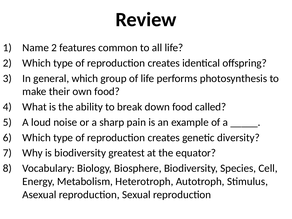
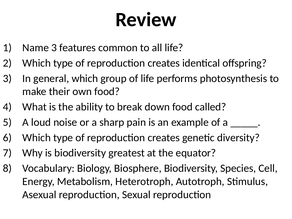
Name 2: 2 -> 3 (54, 48)
